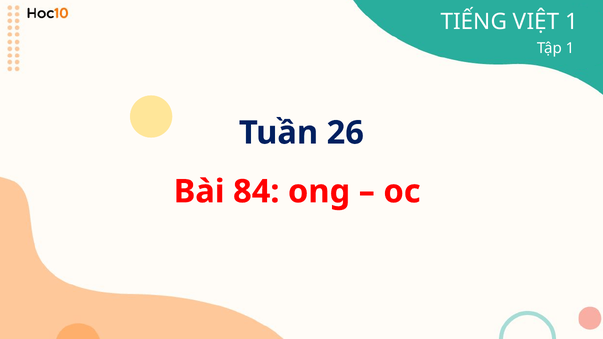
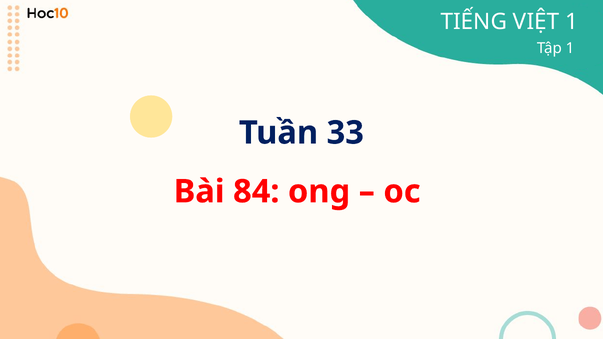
26: 26 -> 33 (345, 133)
